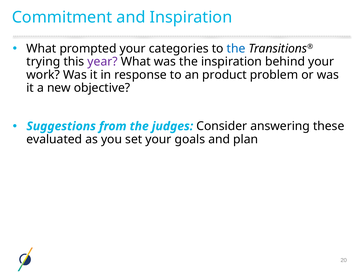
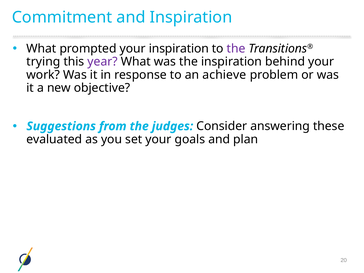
your categories: categories -> inspiration (179, 49)
the colour: blue -> purple (236, 49)
product: product -> achieve (224, 75)
